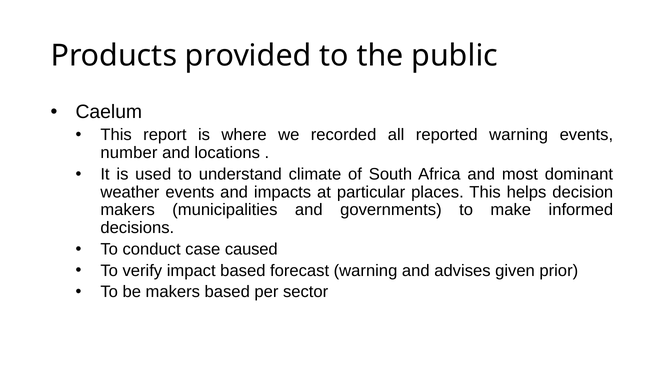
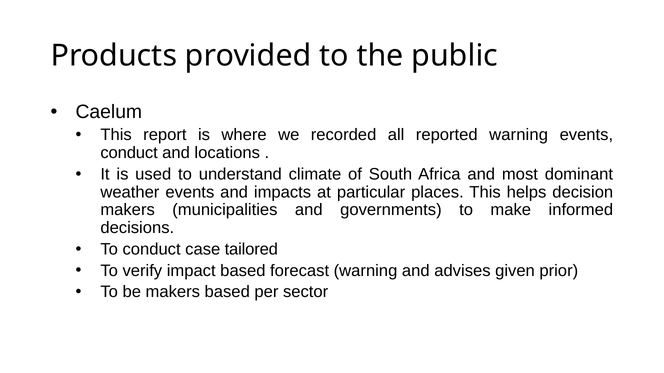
number: number -> conduct (129, 153)
caused: caused -> tailored (251, 250)
